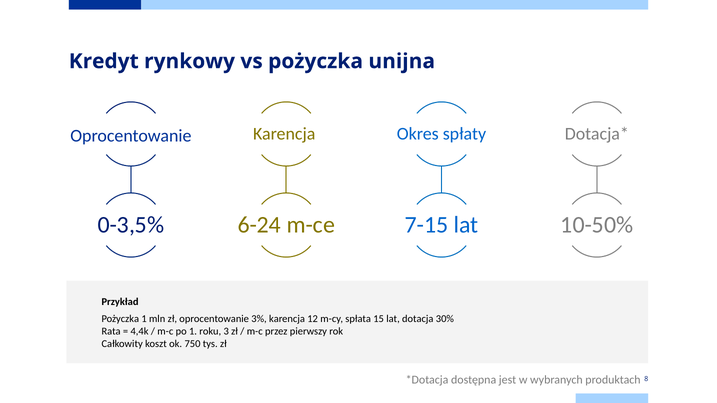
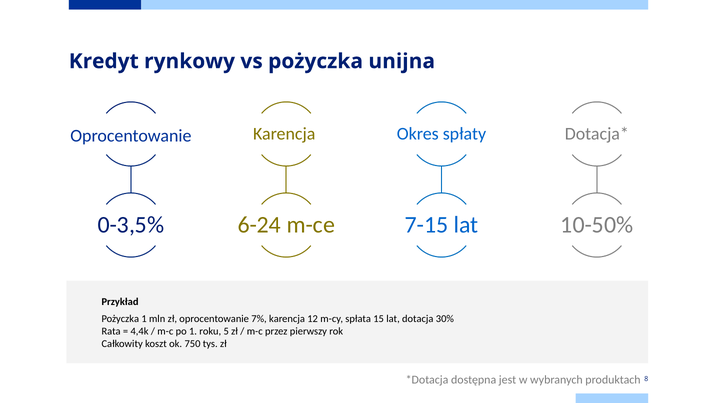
3%: 3% -> 7% (259, 319)
3: 3 -> 5 (226, 332)
